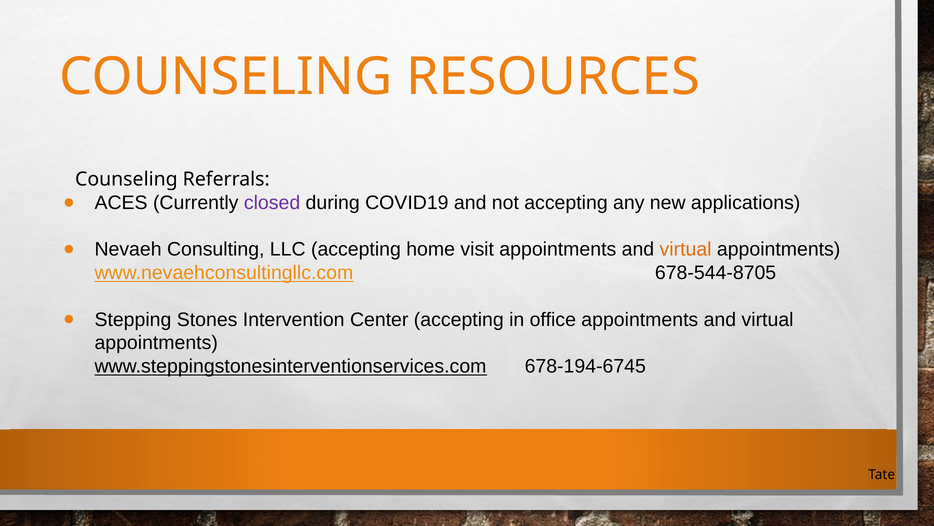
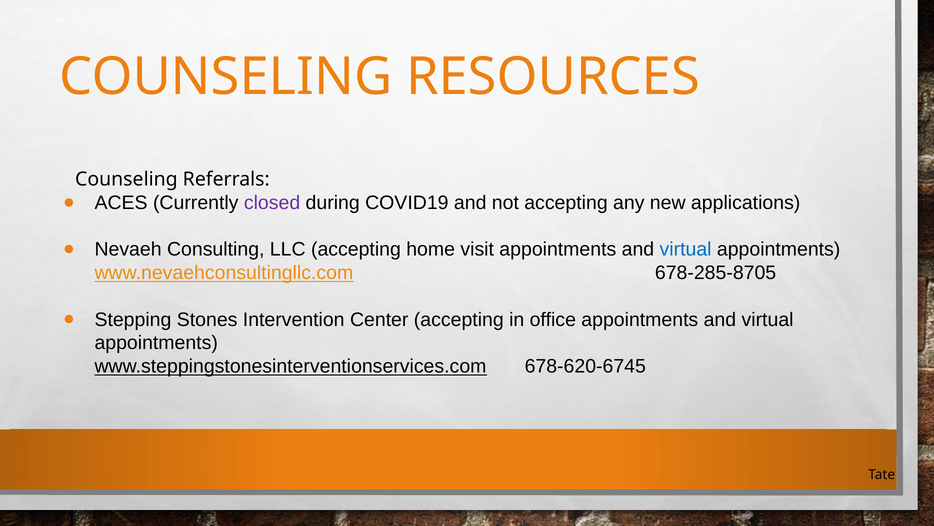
virtual colour: orange -> blue (686, 249)
678-544-8705: 678-544-8705 -> 678-285-8705 (716, 273)
678-194-6745: 678-194-6745 -> 678-620-6745 (585, 366)
